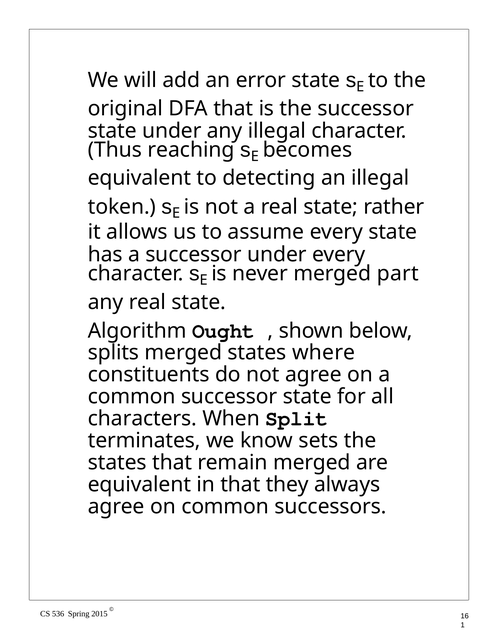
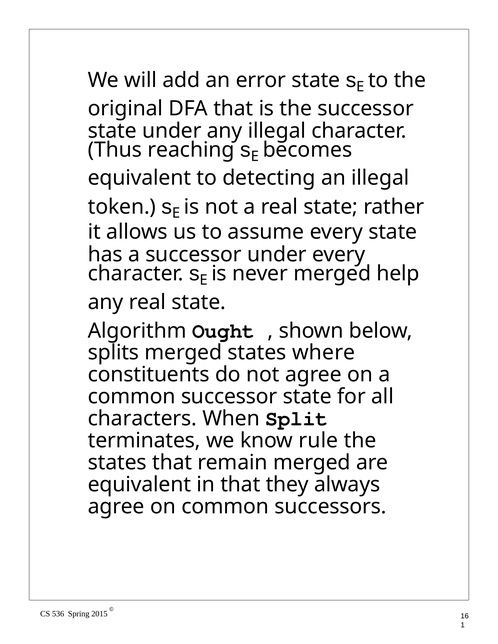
part: part -> help (398, 274)
sets: sets -> rule (318, 441)
